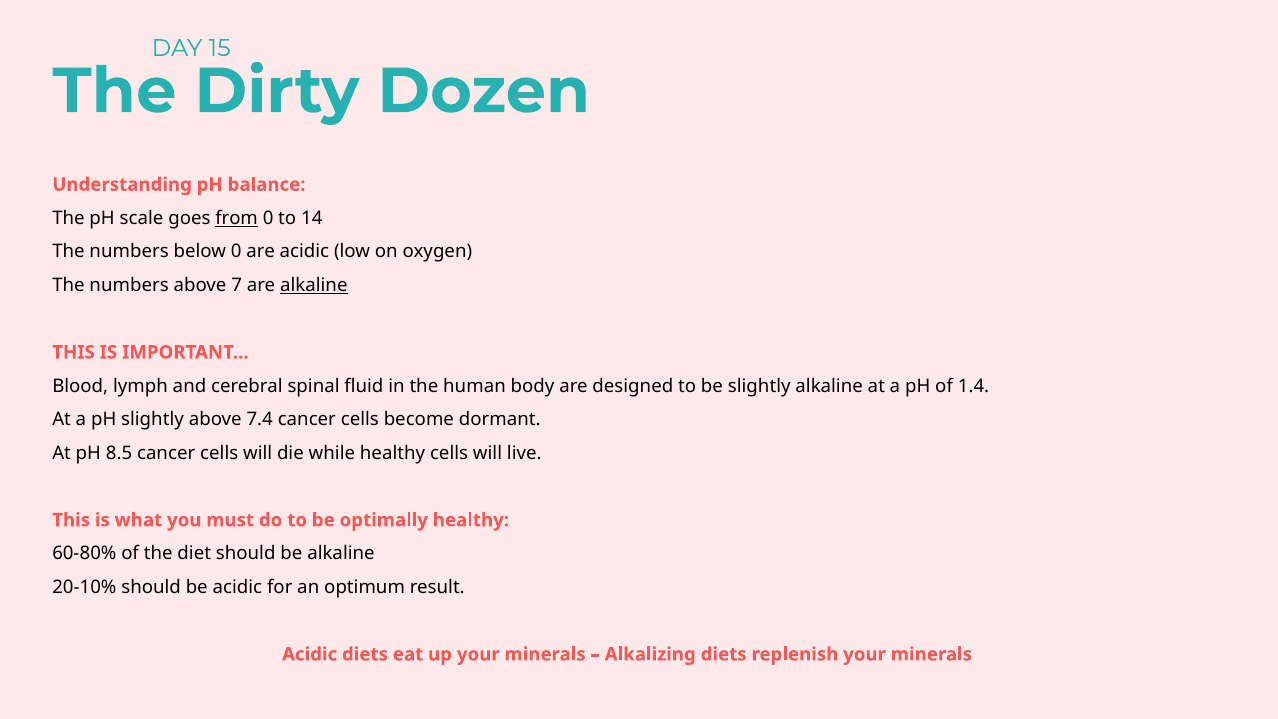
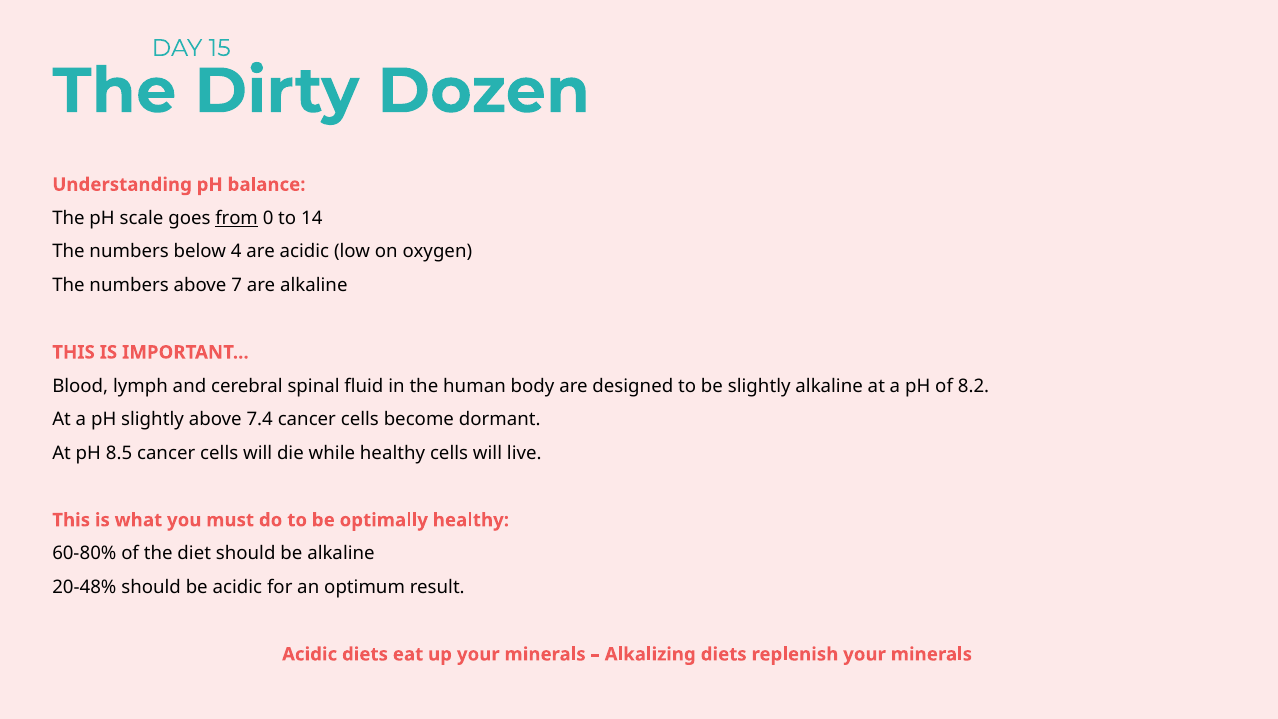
below 0: 0 -> 4 (236, 252)
alkaline underline: present -> none (314, 285)
1.4: 1.4 -> 8.2 (974, 386)
20-10%: 20-10% -> 20-48% (84, 587)
